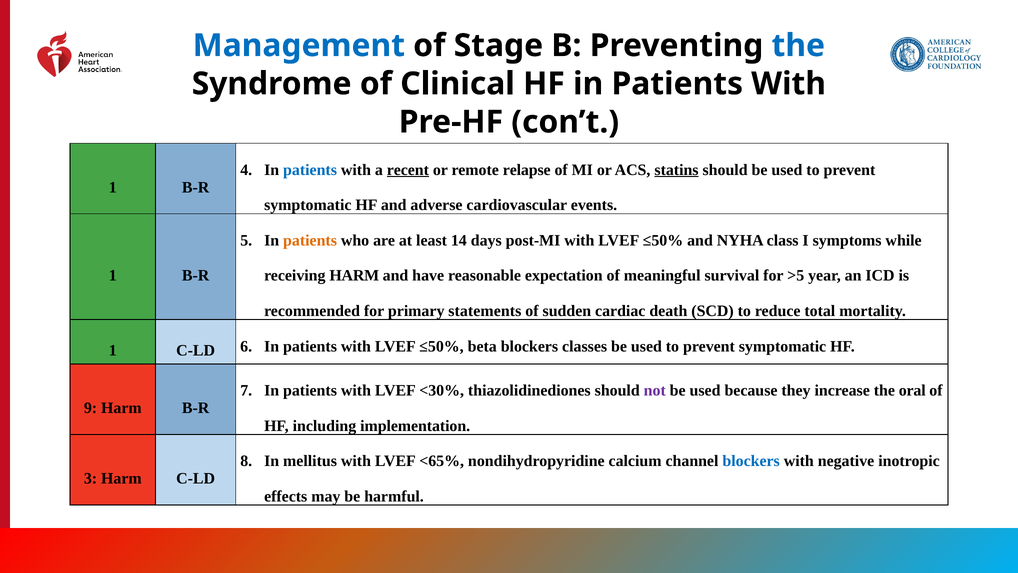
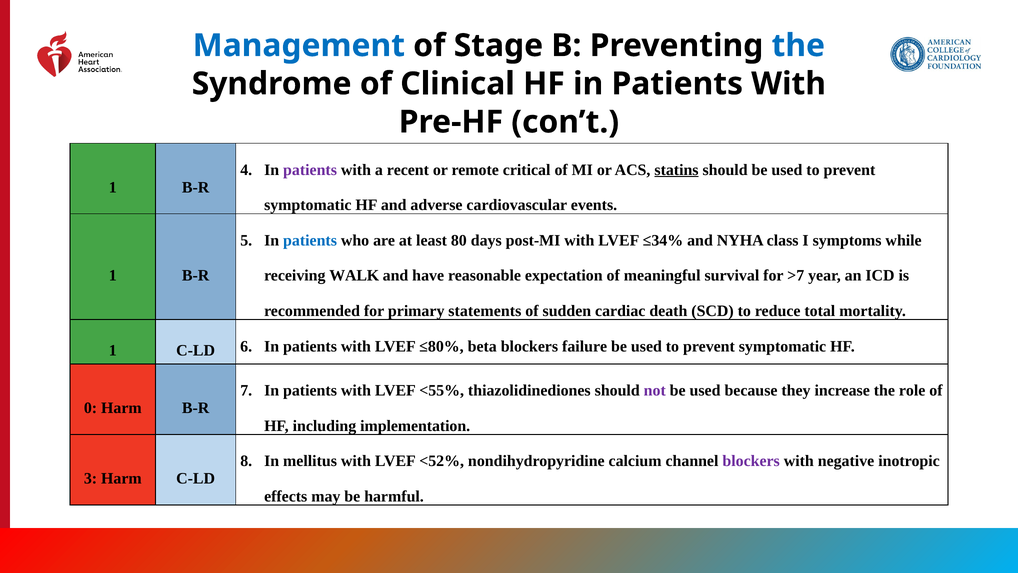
patients colour: blue -> purple (310, 170)
recent underline: present -> none (408, 170)
relapse: relapse -> critical (527, 170)
patients colour: orange -> blue (310, 240)
14: 14 -> 80 (459, 240)
post-MI with LVEF ≤50%: ≤50% -> ≤34% (663, 240)
receiving HARM: HARM -> WALK (354, 275)
>5: >5 -> >7 (796, 275)
patients with LVEF ≤50%: ≤50% -> ≤80% (441, 347)
classes: classes -> failure (585, 347)
<30%: <30% -> <55% (442, 390)
oral: oral -> role (912, 390)
9: 9 -> 0 (91, 408)
<65%: <65% -> <52% (442, 461)
blockers colour: blue -> purple (751, 461)
